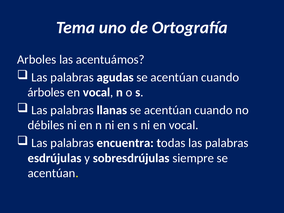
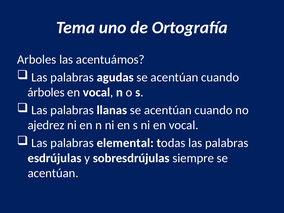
débiles: débiles -> ajedrez (46, 125)
encuentra: encuentra -> elemental (125, 143)
